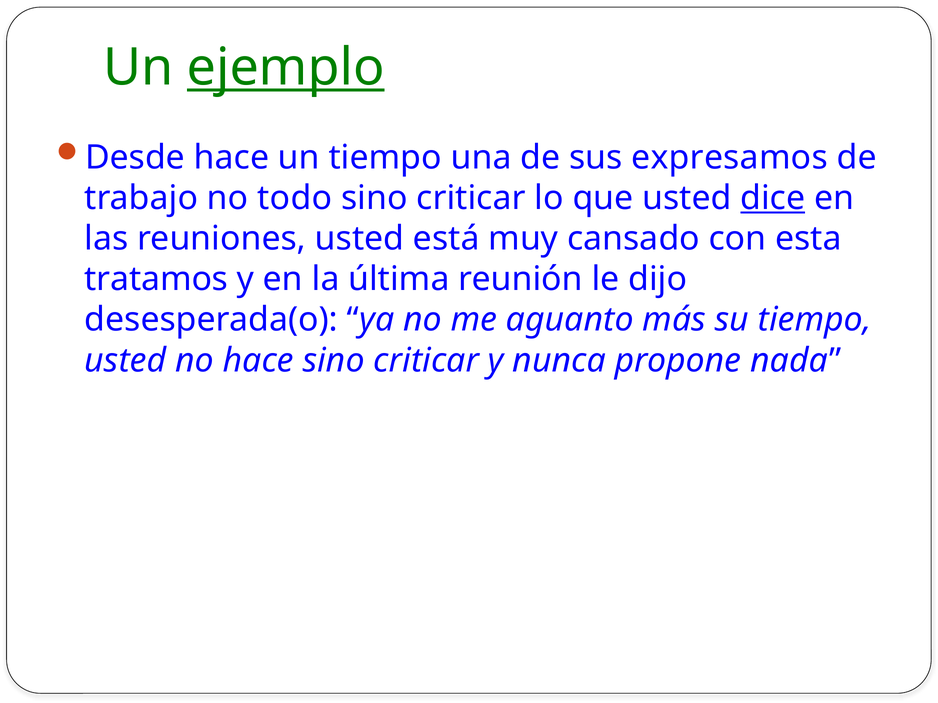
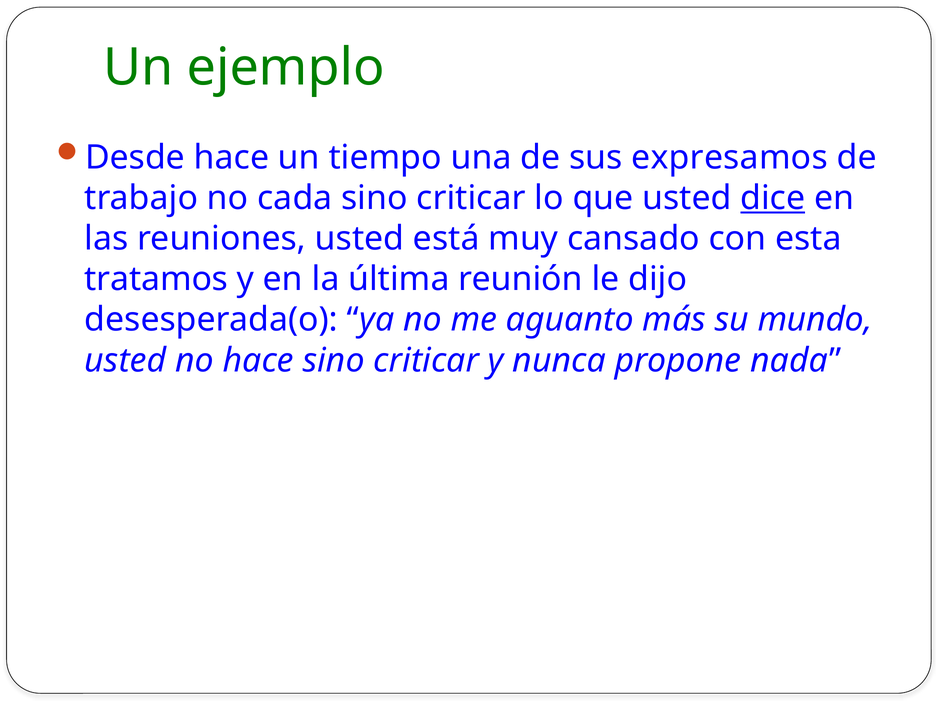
ejemplo underline: present -> none (286, 68)
todo: todo -> cada (295, 198)
su tiempo: tiempo -> mundo (815, 320)
